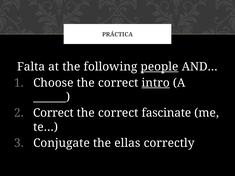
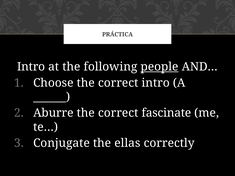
Falta: Falta -> Intro (31, 67)
intro underline: present -> none (156, 83)
Correct: Correct -> Aburre (53, 113)
